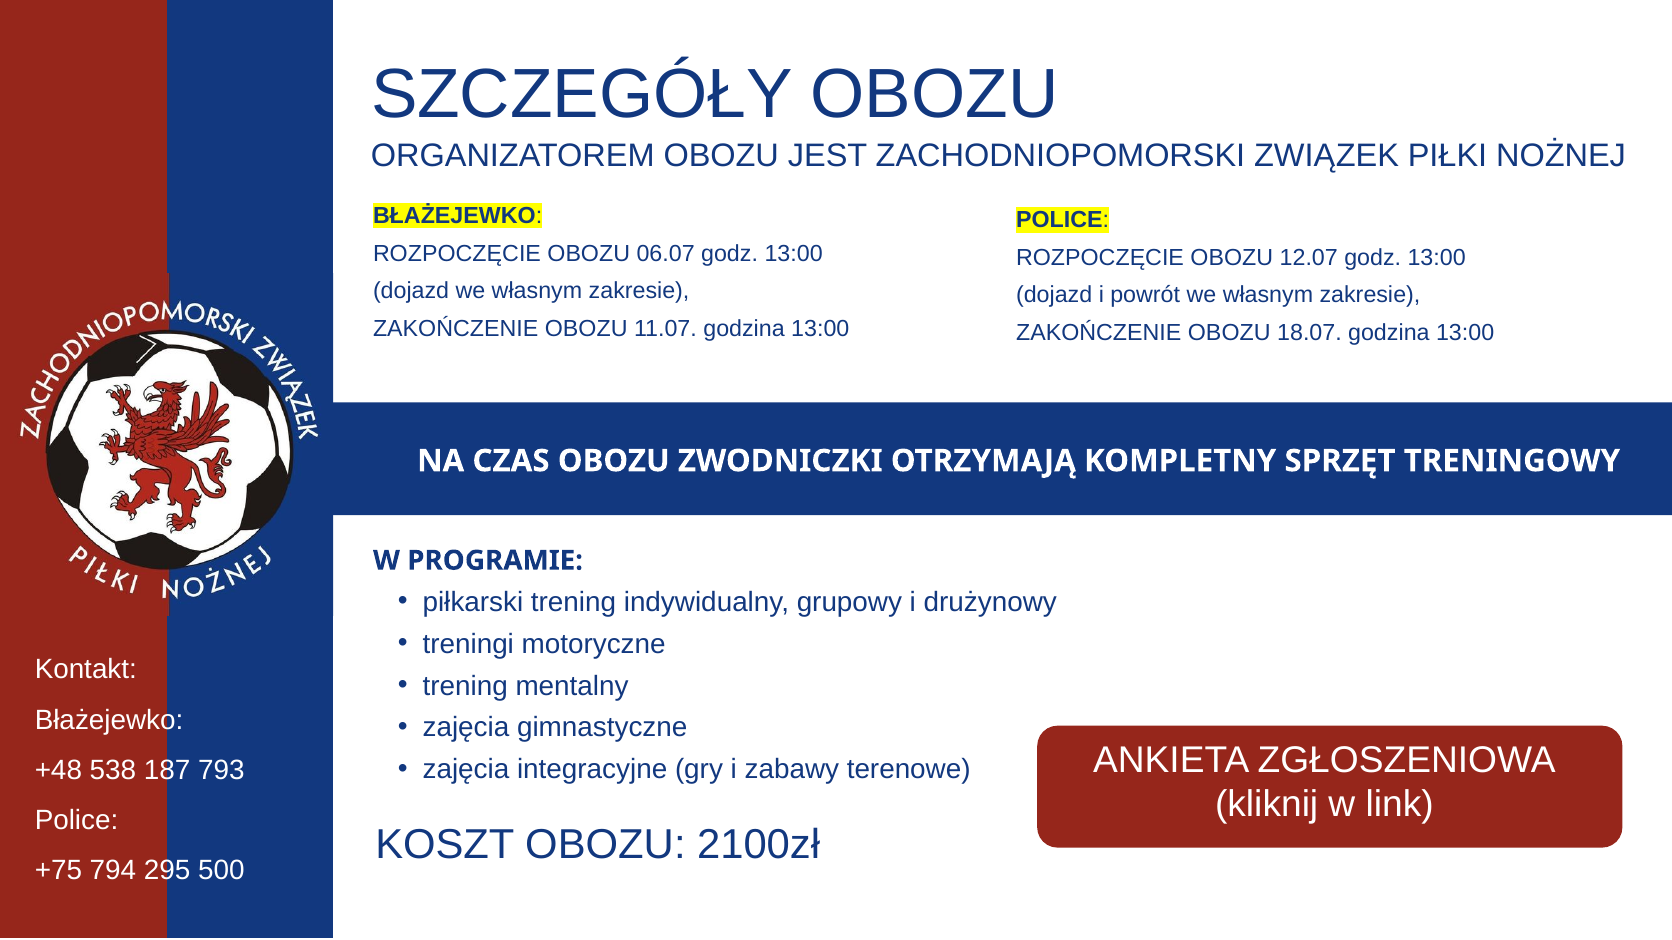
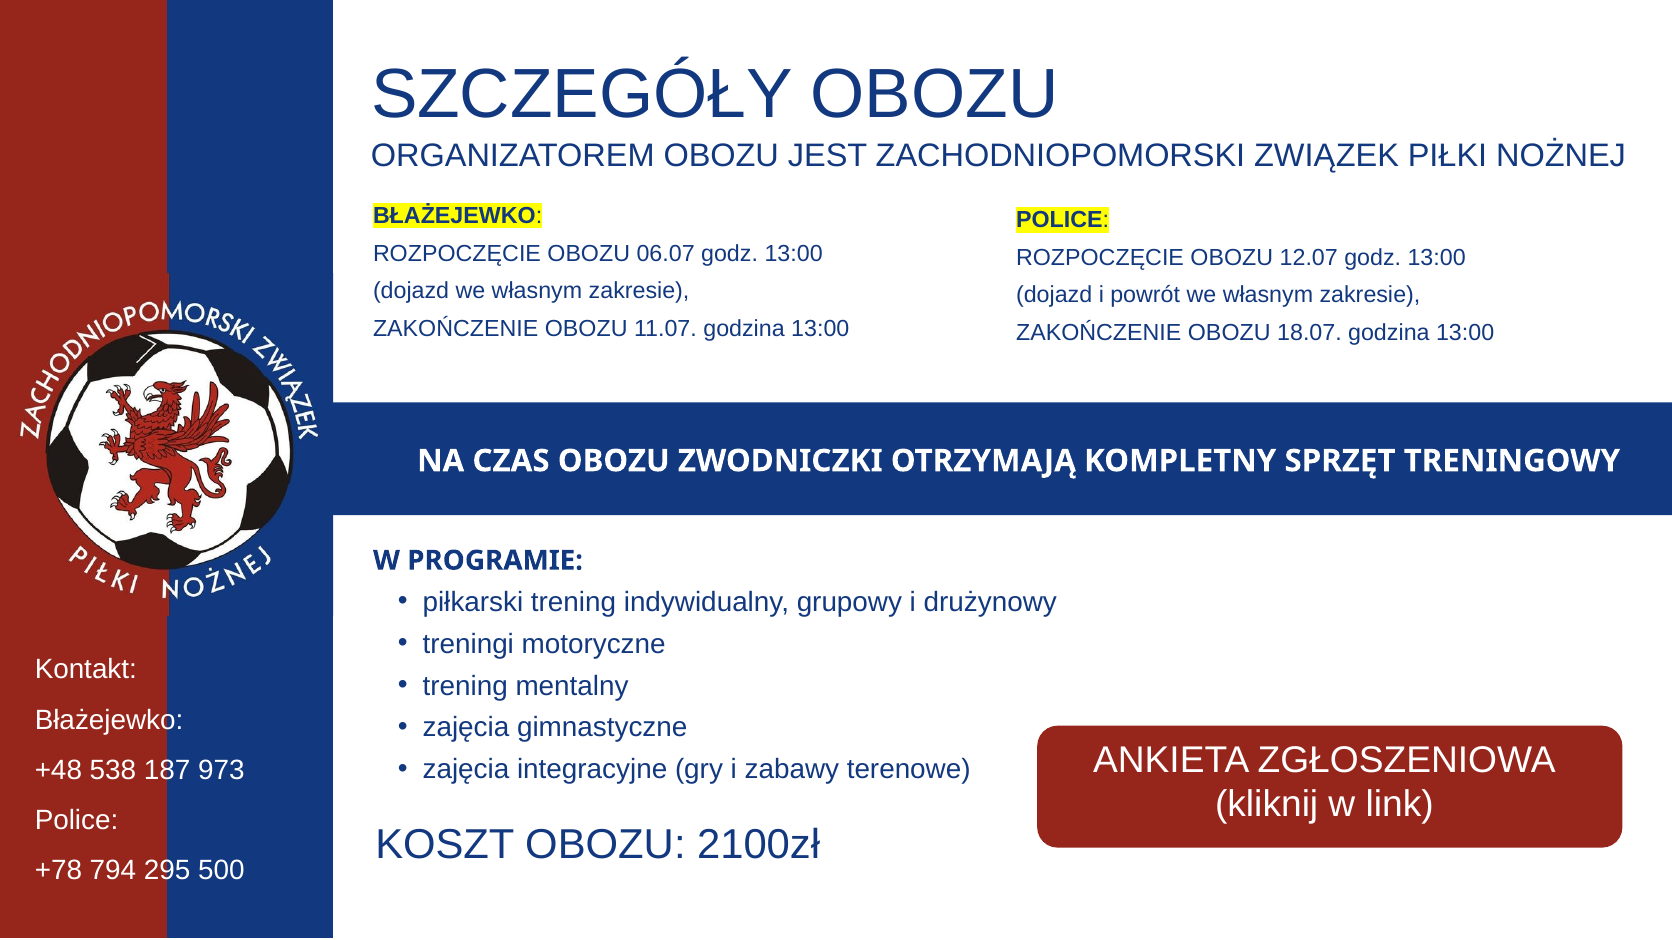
793: 793 -> 973 (221, 770)
+75: +75 -> +78 (58, 871)
